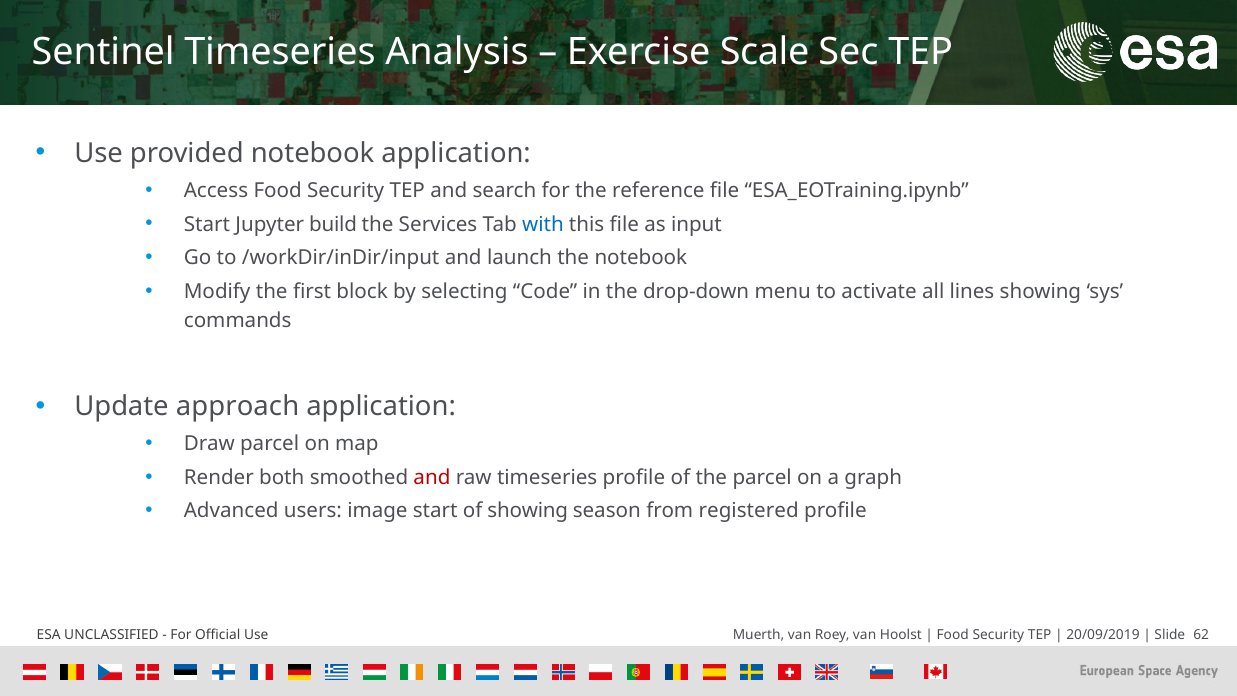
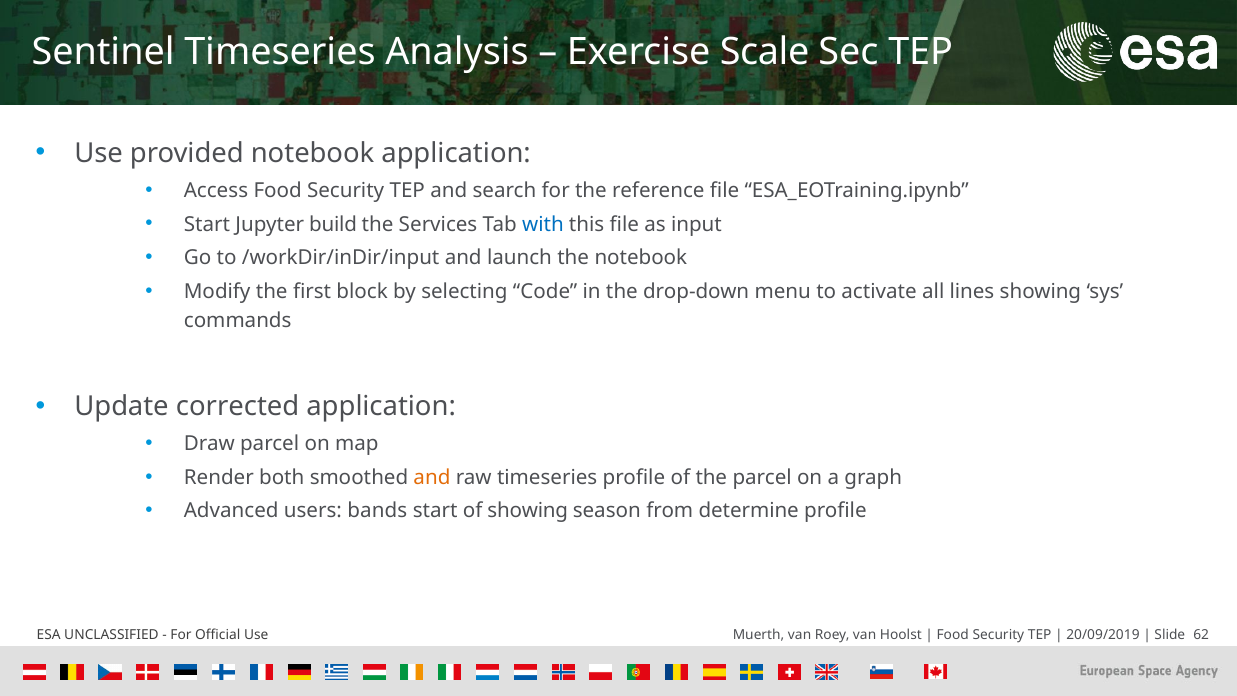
approach: approach -> corrected (238, 406)
and colour: red -> orange (432, 477)
image: image -> bands (377, 511)
registered: registered -> determine (749, 511)
